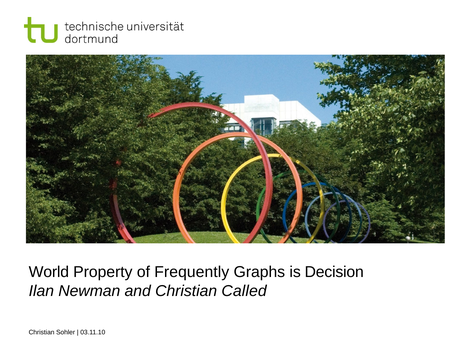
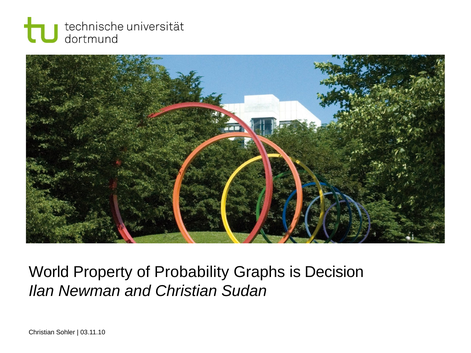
Frequently: Frequently -> Probability (192, 272)
Called: Called -> Sudan (244, 291)
